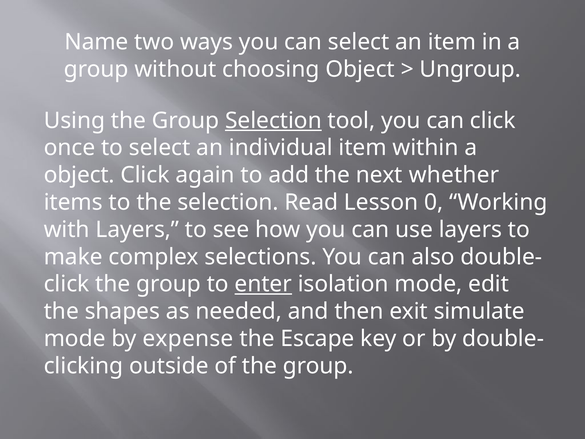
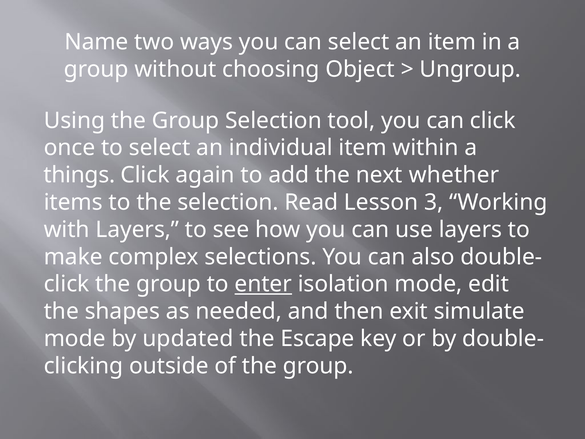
Selection underline: present -> none (273, 120)
object: object -> things (79, 175)
0: 0 -> 3 (434, 202)
expense: expense -> updated (188, 338)
